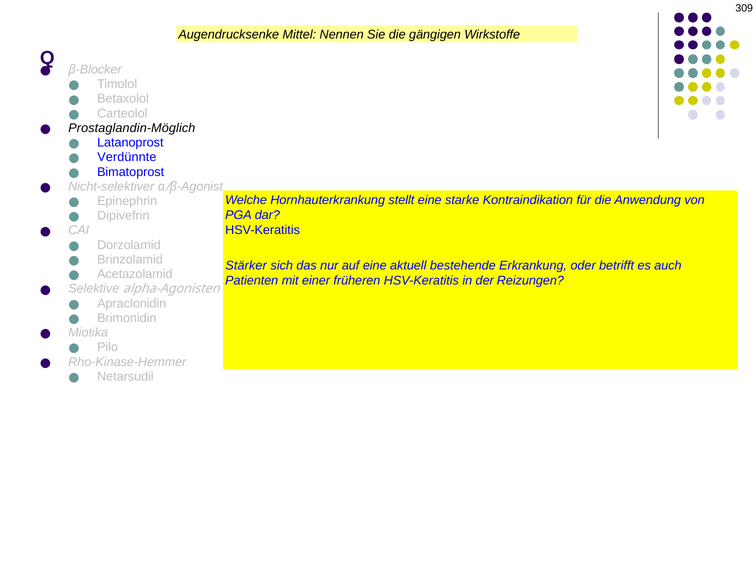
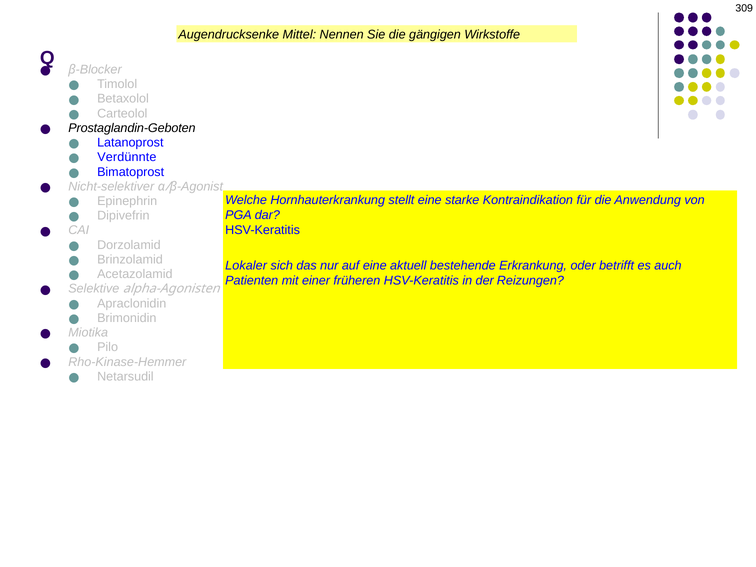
Prostaglandin-Möglich: Prostaglandin-Möglich -> Prostaglandin-Geboten (132, 128)
Stärker: Stärker -> Lokaler (246, 265)
